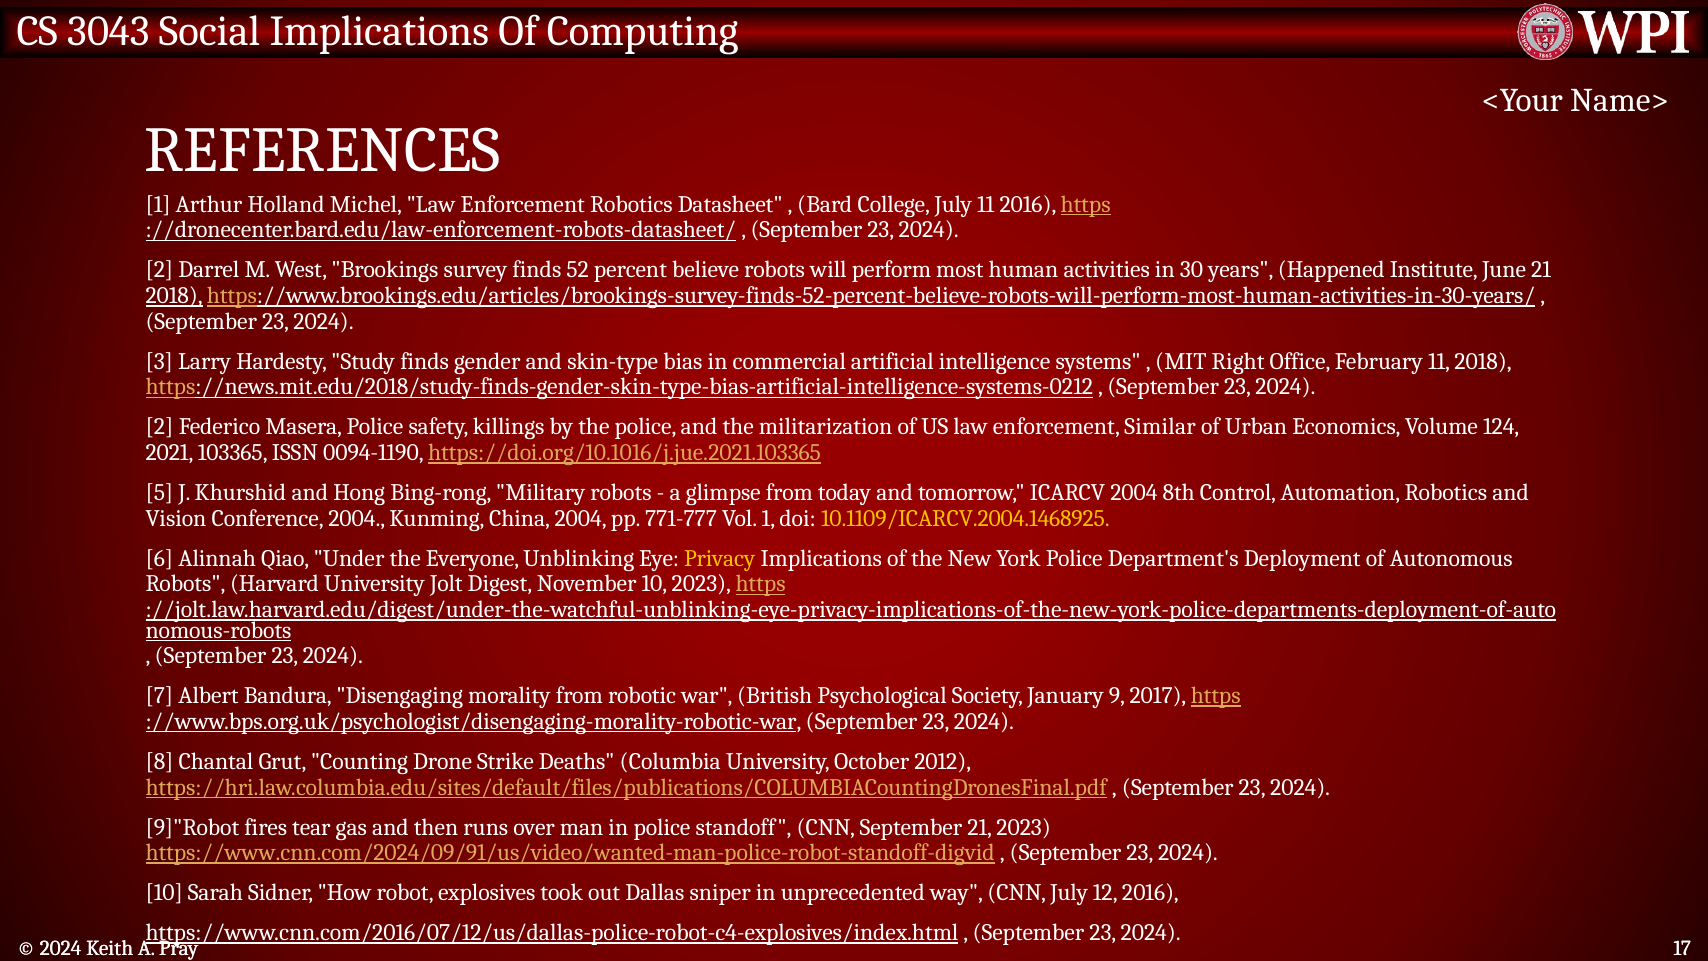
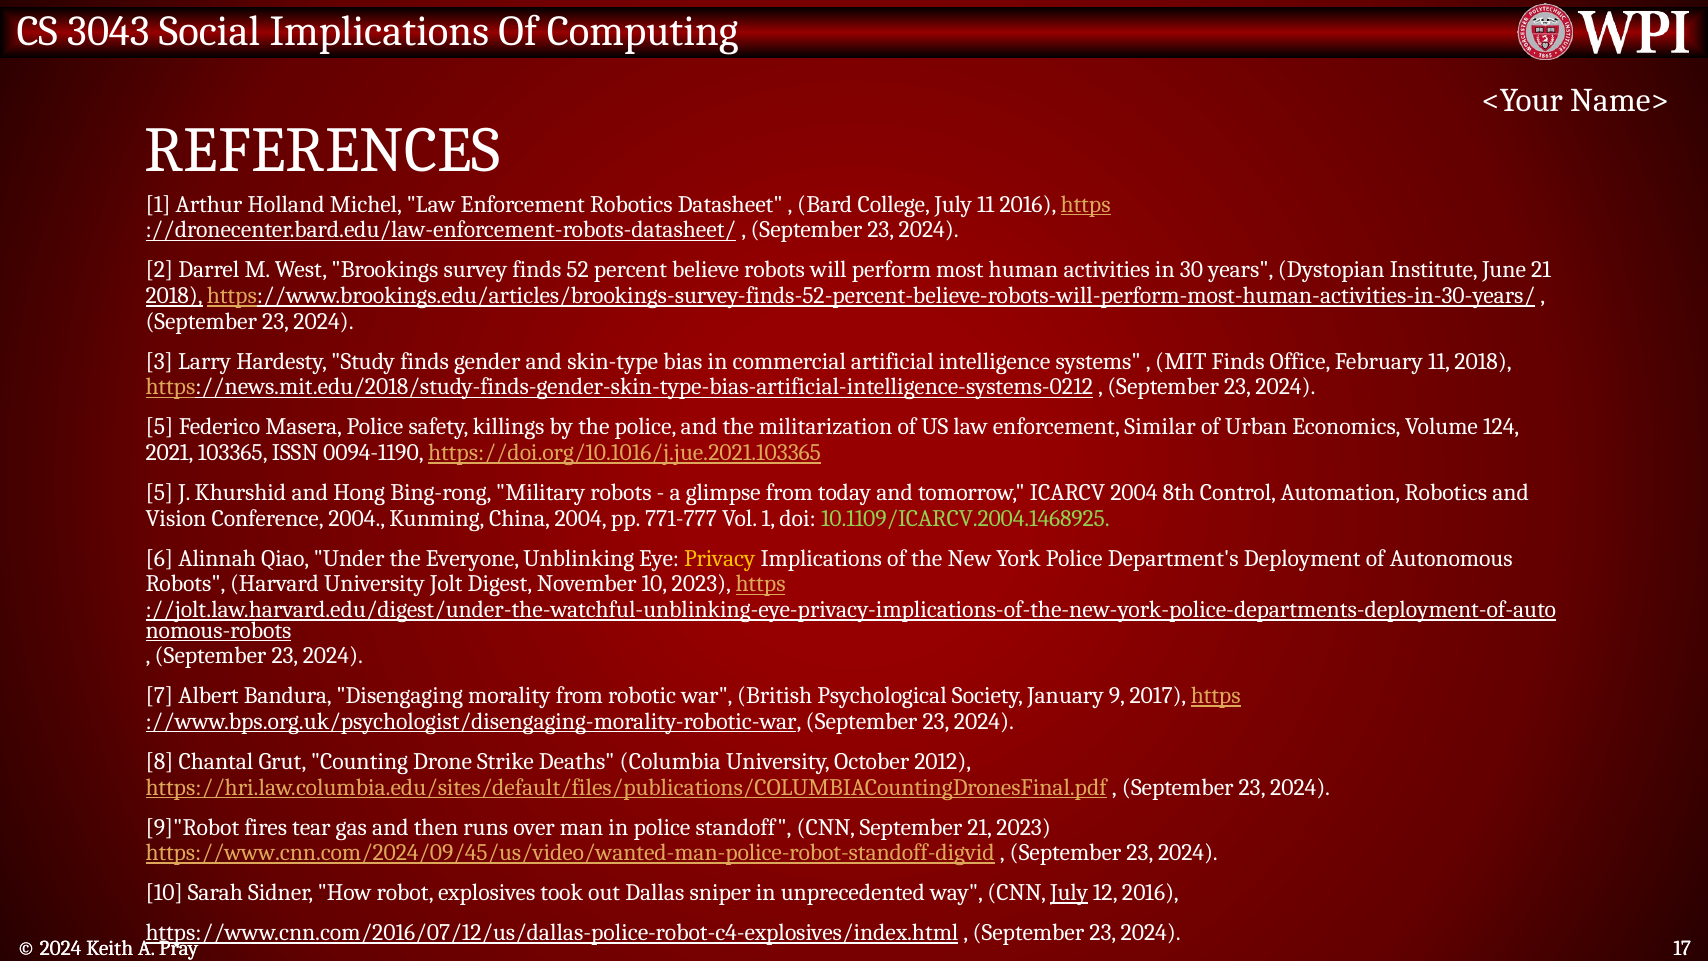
Happened: Happened -> Dystopian (1331, 270)
MIT Right: Right -> Finds (1238, 361)
2: 2 -> 5 (159, 427)
10.1109/ICARCV.2004.1468925 colour: yellow -> light green (965, 518)
https://www.cnn.com/2024/09/91/us/video/wanted-man-police-robot-standoff-digvid: https://www.cnn.com/2024/09/91/us/video/wanted-man-police-robot-standoff-digvid -> https://www.cnn.com/2024/09/45/us/video/wanted-man-police-robot-standoff-digvid (570, 853)
July underline: none -> present (1069, 893)
